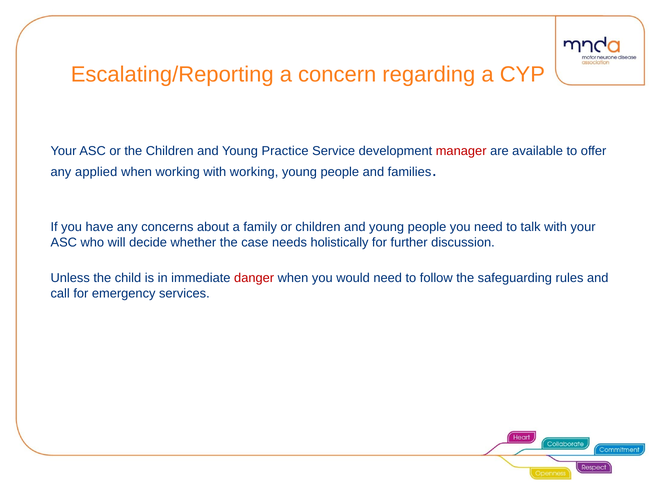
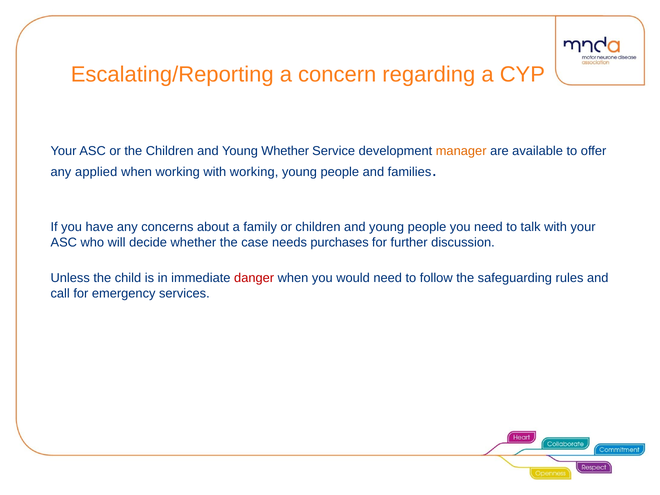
Young Practice: Practice -> Whether (285, 151)
manager colour: red -> orange (461, 151)
holistically: holistically -> purchases (340, 242)
